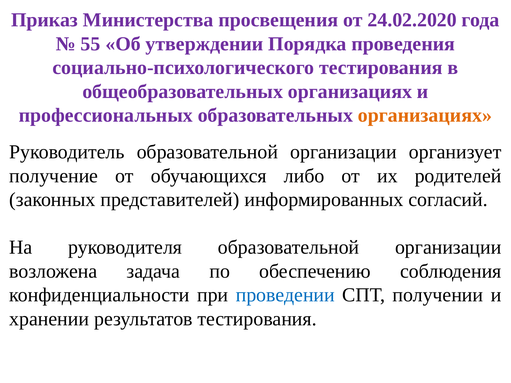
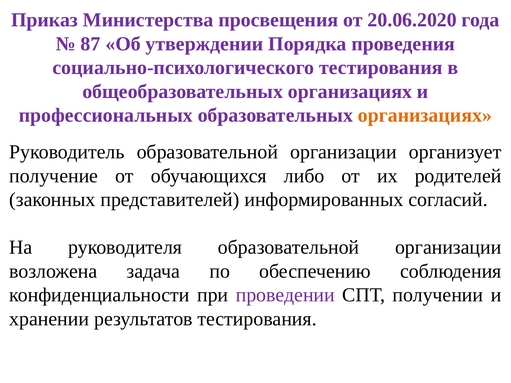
24.02.2020: 24.02.2020 -> 20.06.2020 (412, 20)
55: 55 -> 87 (91, 44)
проведении colour: blue -> purple (285, 295)
